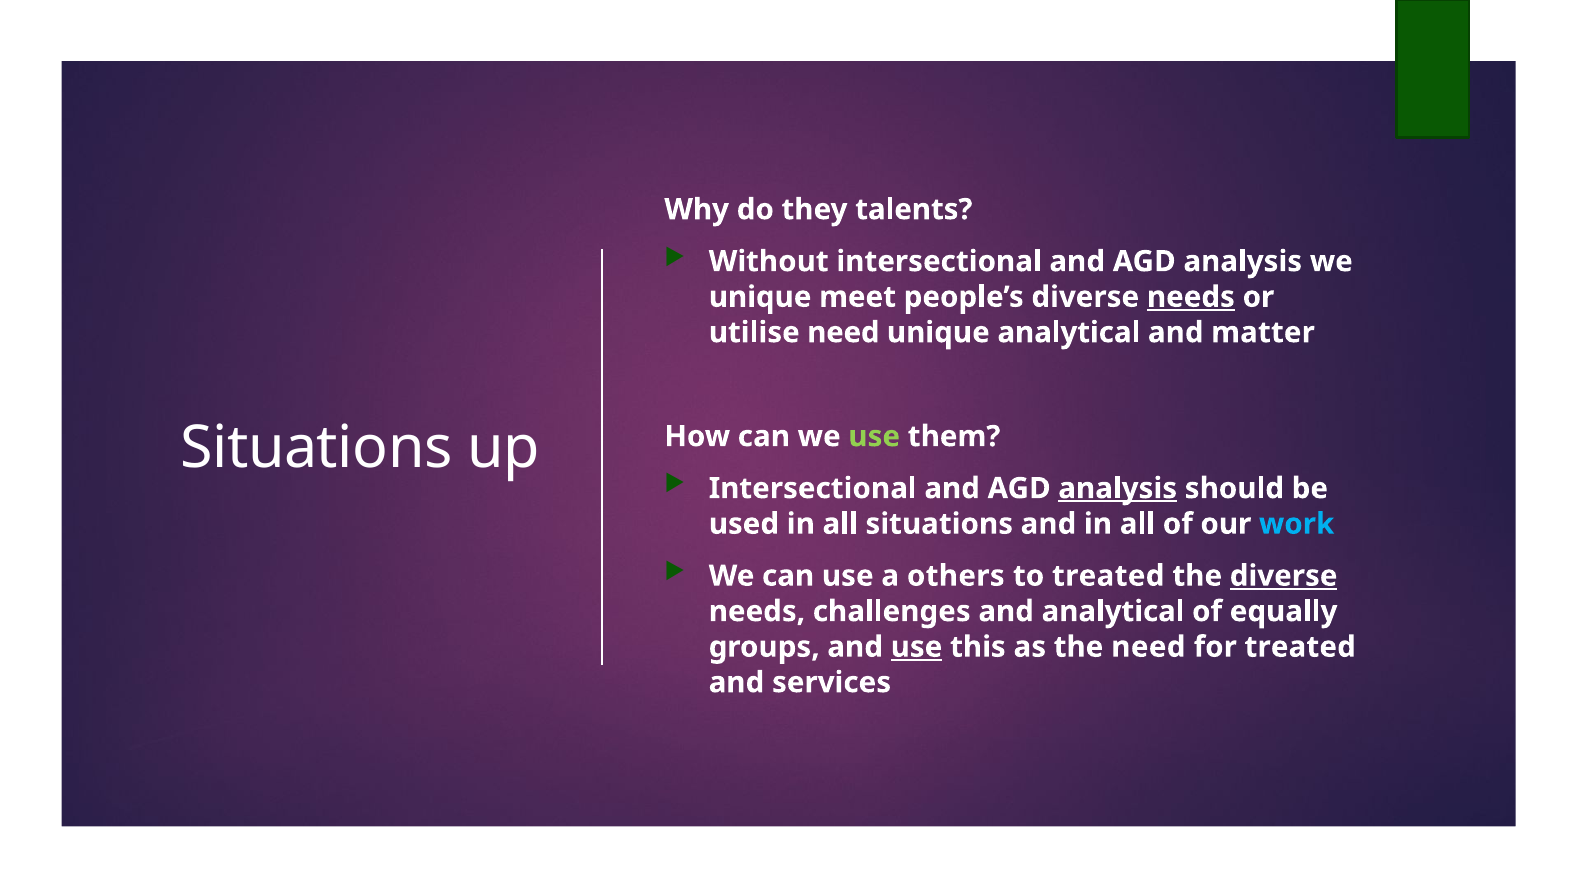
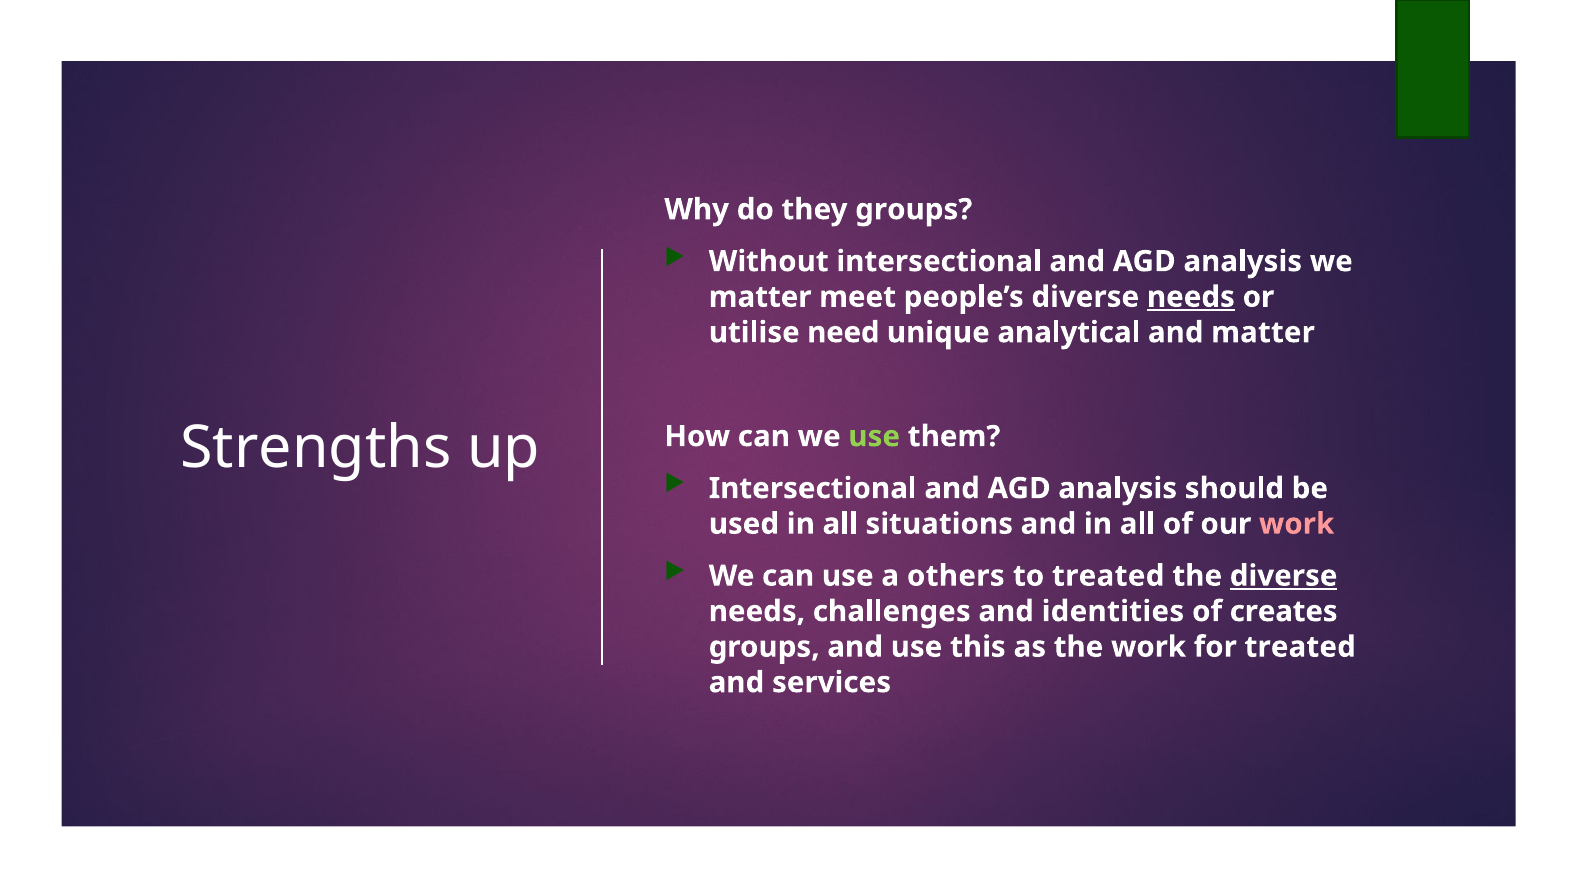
they talents: talents -> groups (914, 209)
unique: unique -> matter (760, 297)
Situations: Situations -> Strengths (316, 448)
analysis underline: present -> none (1118, 488)
work colour: light blue -> pink (1297, 524)
and analytical: analytical -> identities (1113, 611)
equally: equally -> creates (1284, 611)
use underline: present -> none (917, 647)
the need: need -> work (1149, 647)
